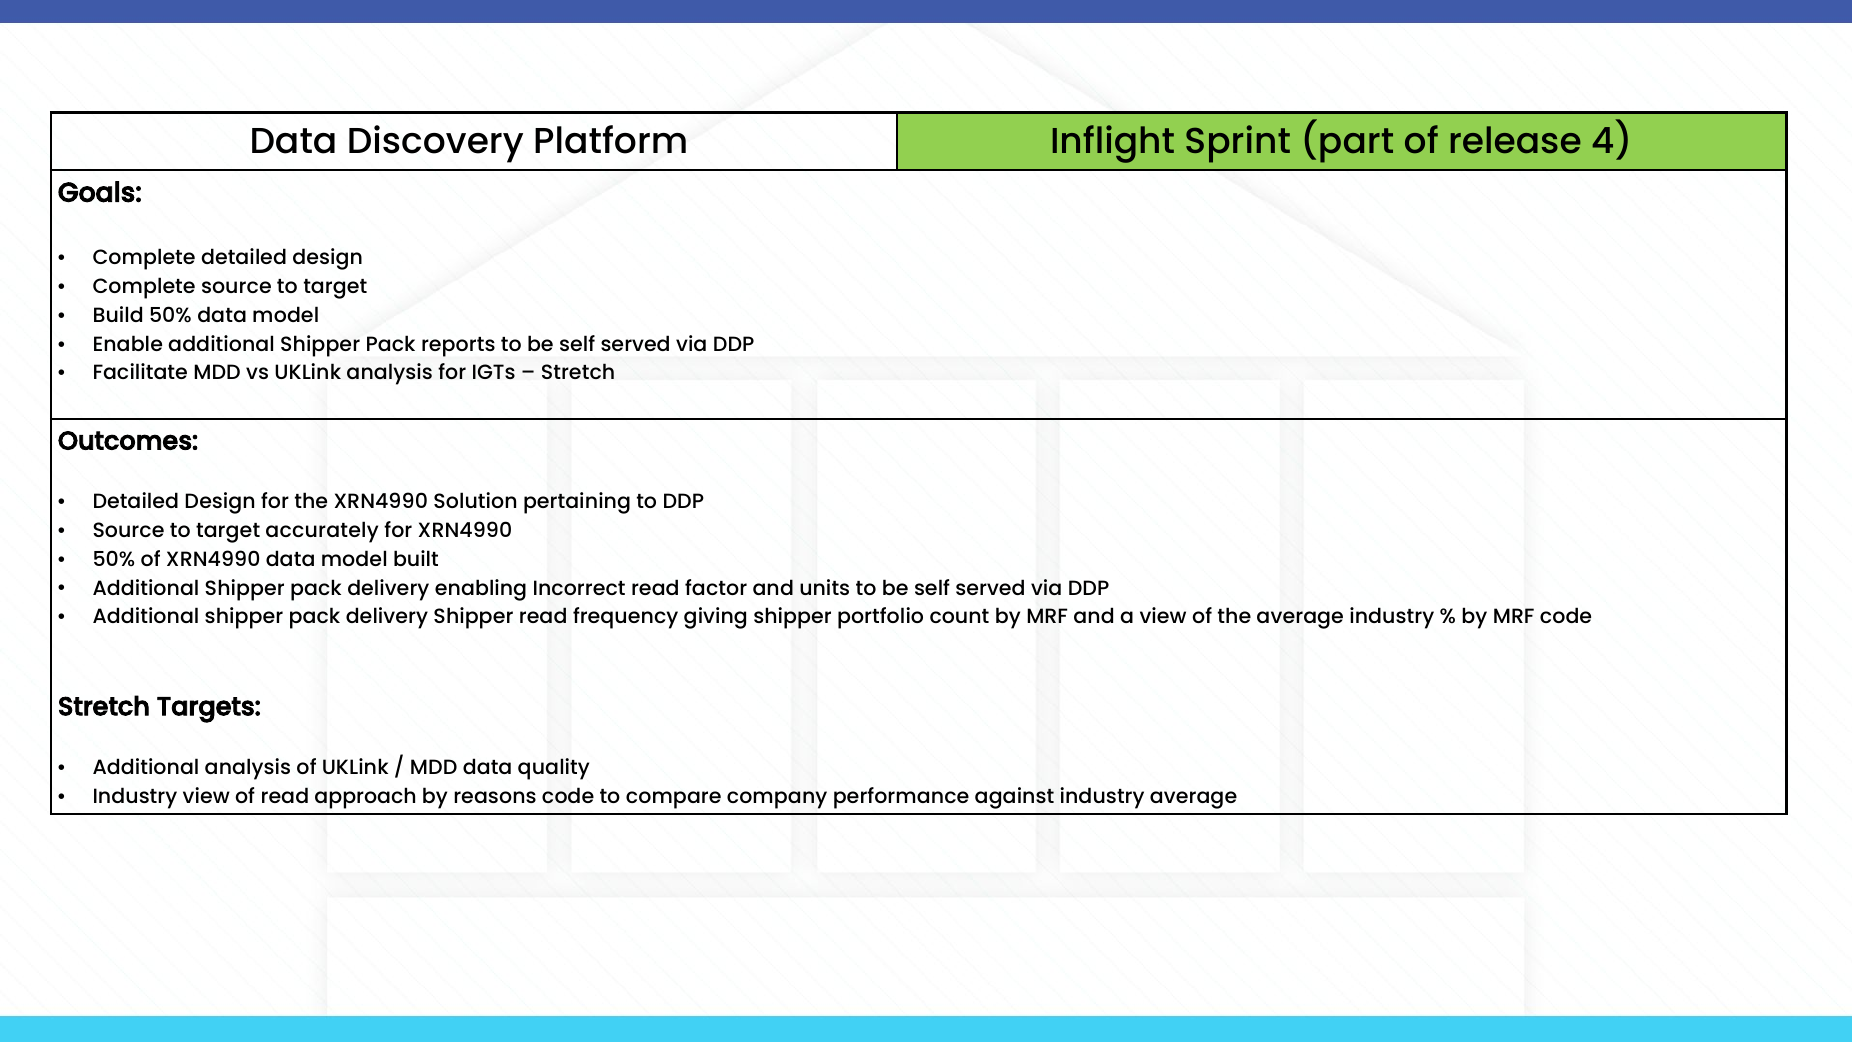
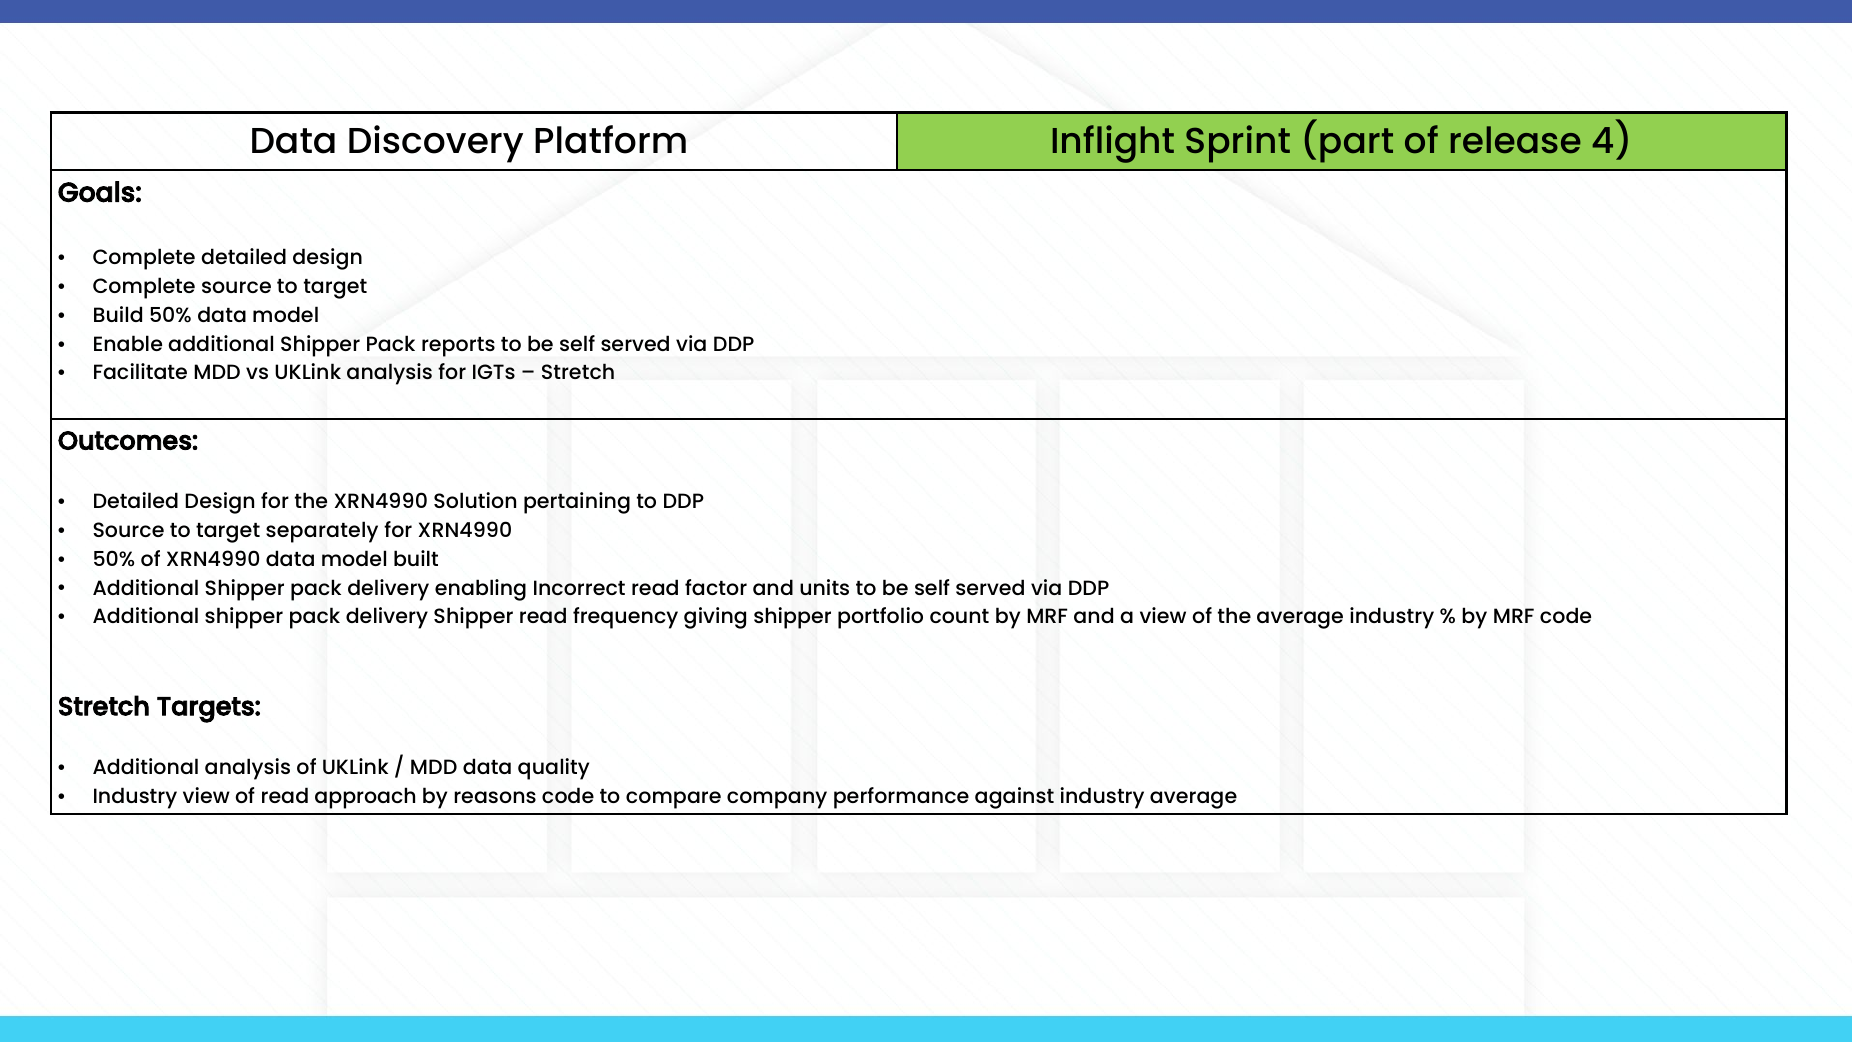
accurately: accurately -> separately (322, 531)
